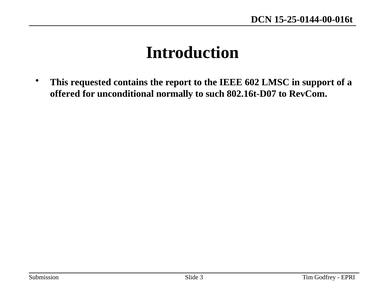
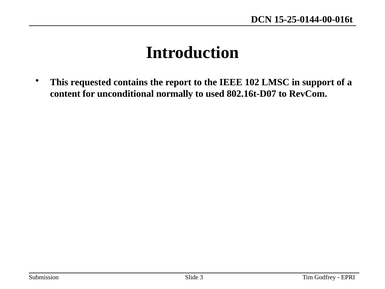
602: 602 -> 102 (252, 82)
offered: offered -> content (65, 94)
such: such -> used (215, 94)
